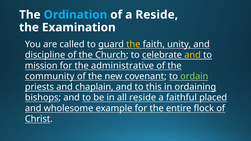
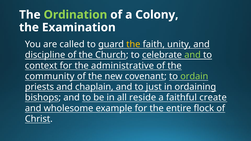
Ordination colour: light blue -> light green (75, 15)
a Reside: Reside -> Colony (157, 15)
and colour: yellow -> light green (193, 55)
mission: mission -> context (41, 66)
this: this -> just (154, 87)
placed: placed -> create (213, 98)
